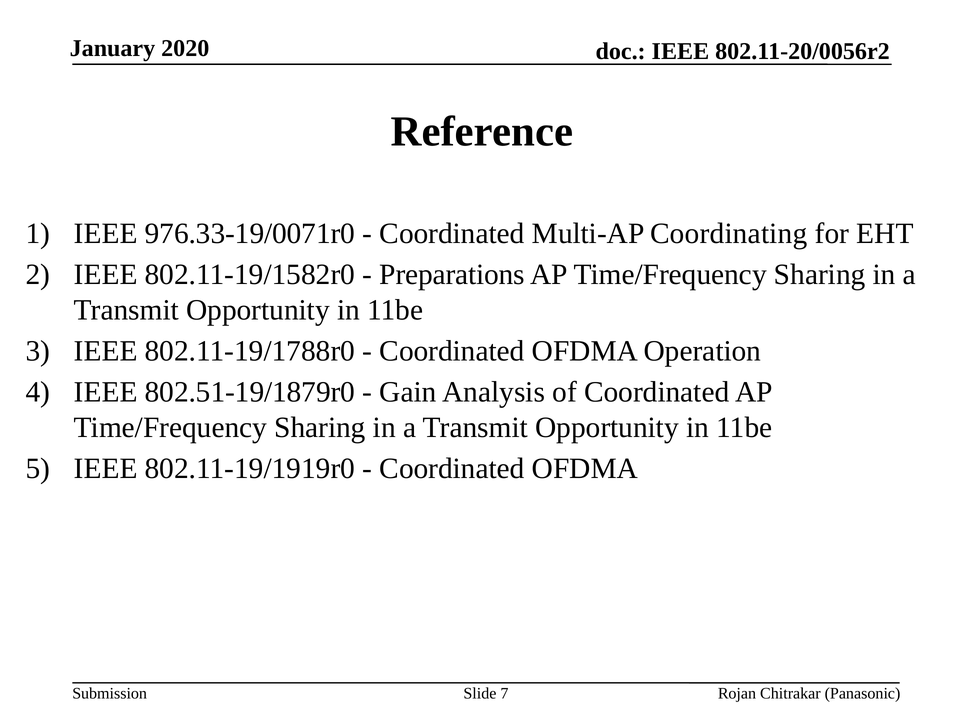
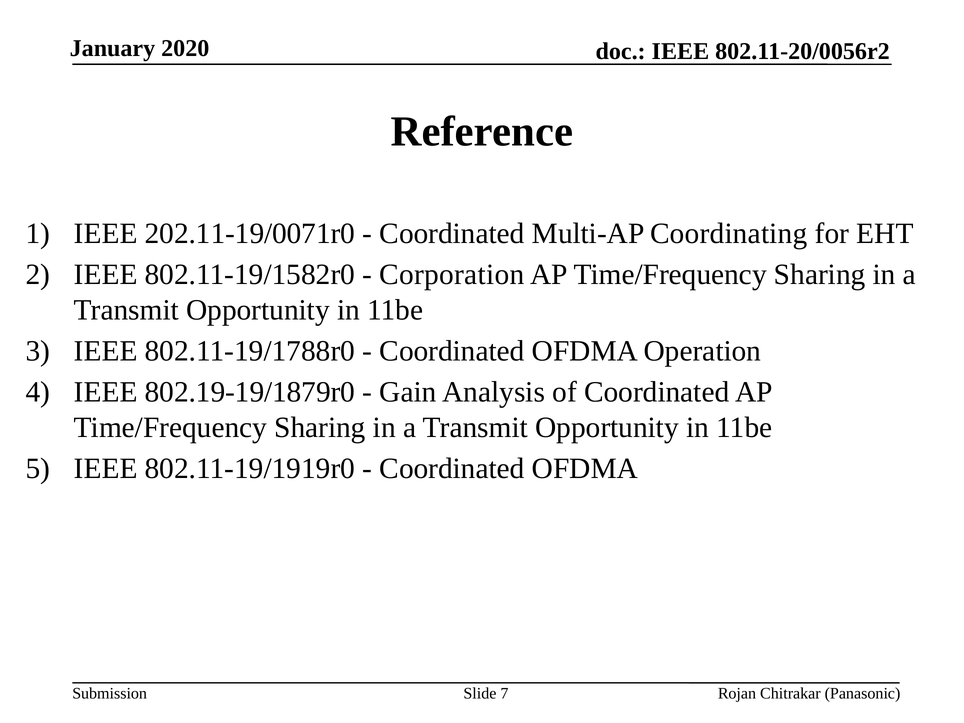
976.33-19/0071r0: 976.33-19/0071r0 -> 202.11-19/0071r0 (250, 233)
Preparations: Preparations -> Corporation (452, 275)
802.51-19/1879r0: 802.51-19/1879r0 -> 802.19-19/1879r0 (250, 392)
